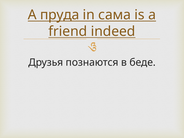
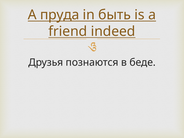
сама: сама -> быть (115, 15)
